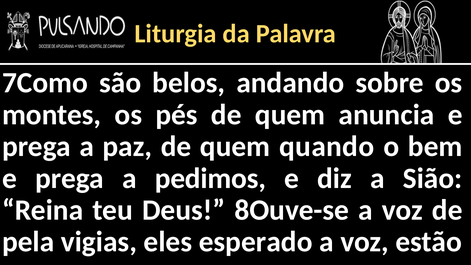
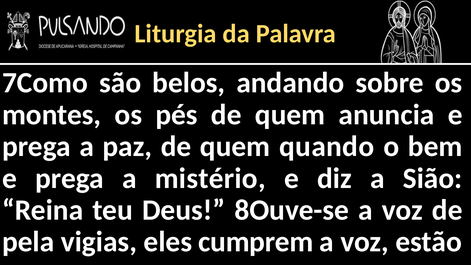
pedimos: pedimos -> mistério (210, 178)
esperado: esperado -> cumprem (256, 242)
